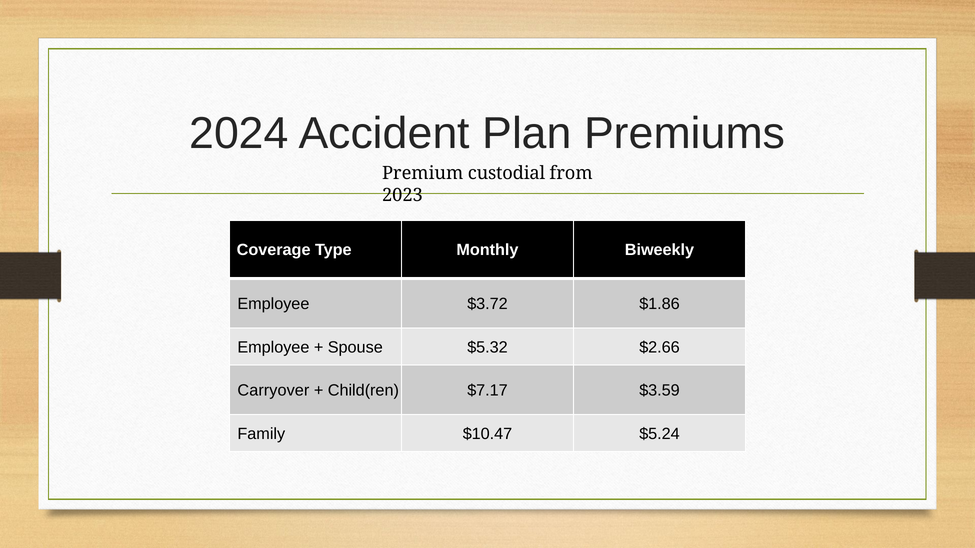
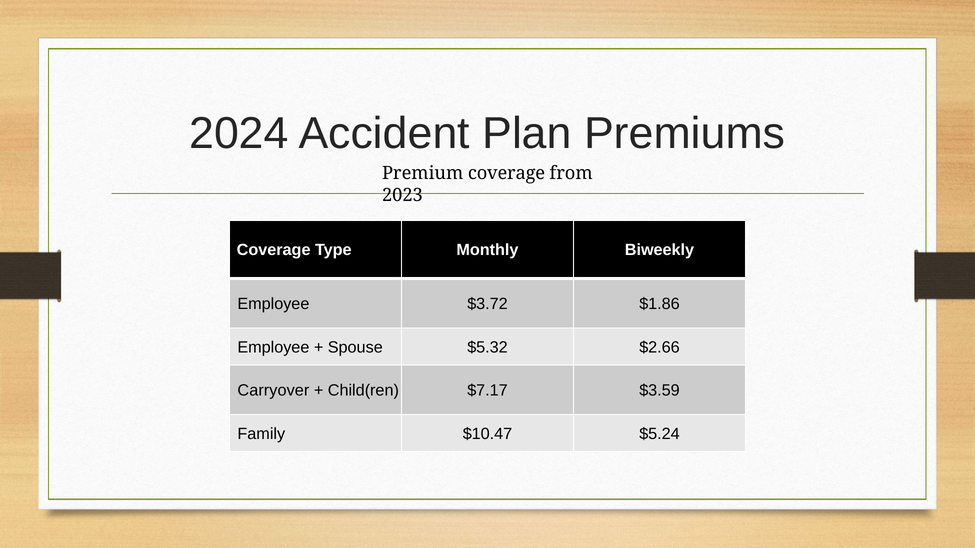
Premium custodial: custodial -> coverage (507, 173)
